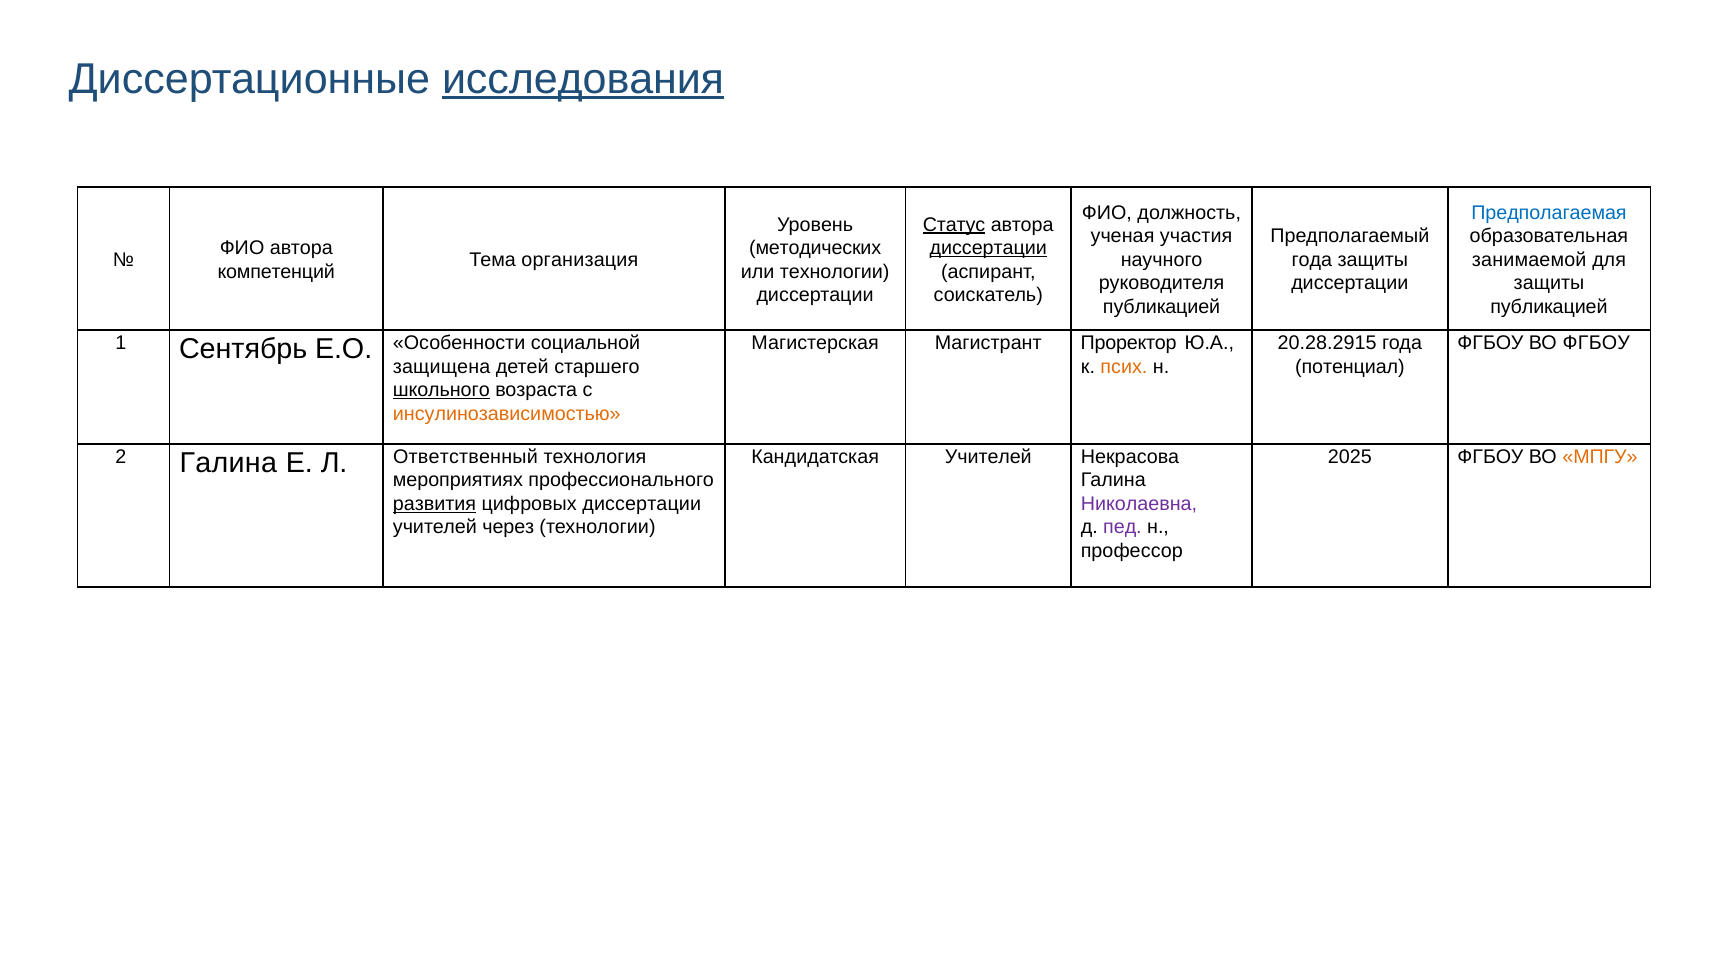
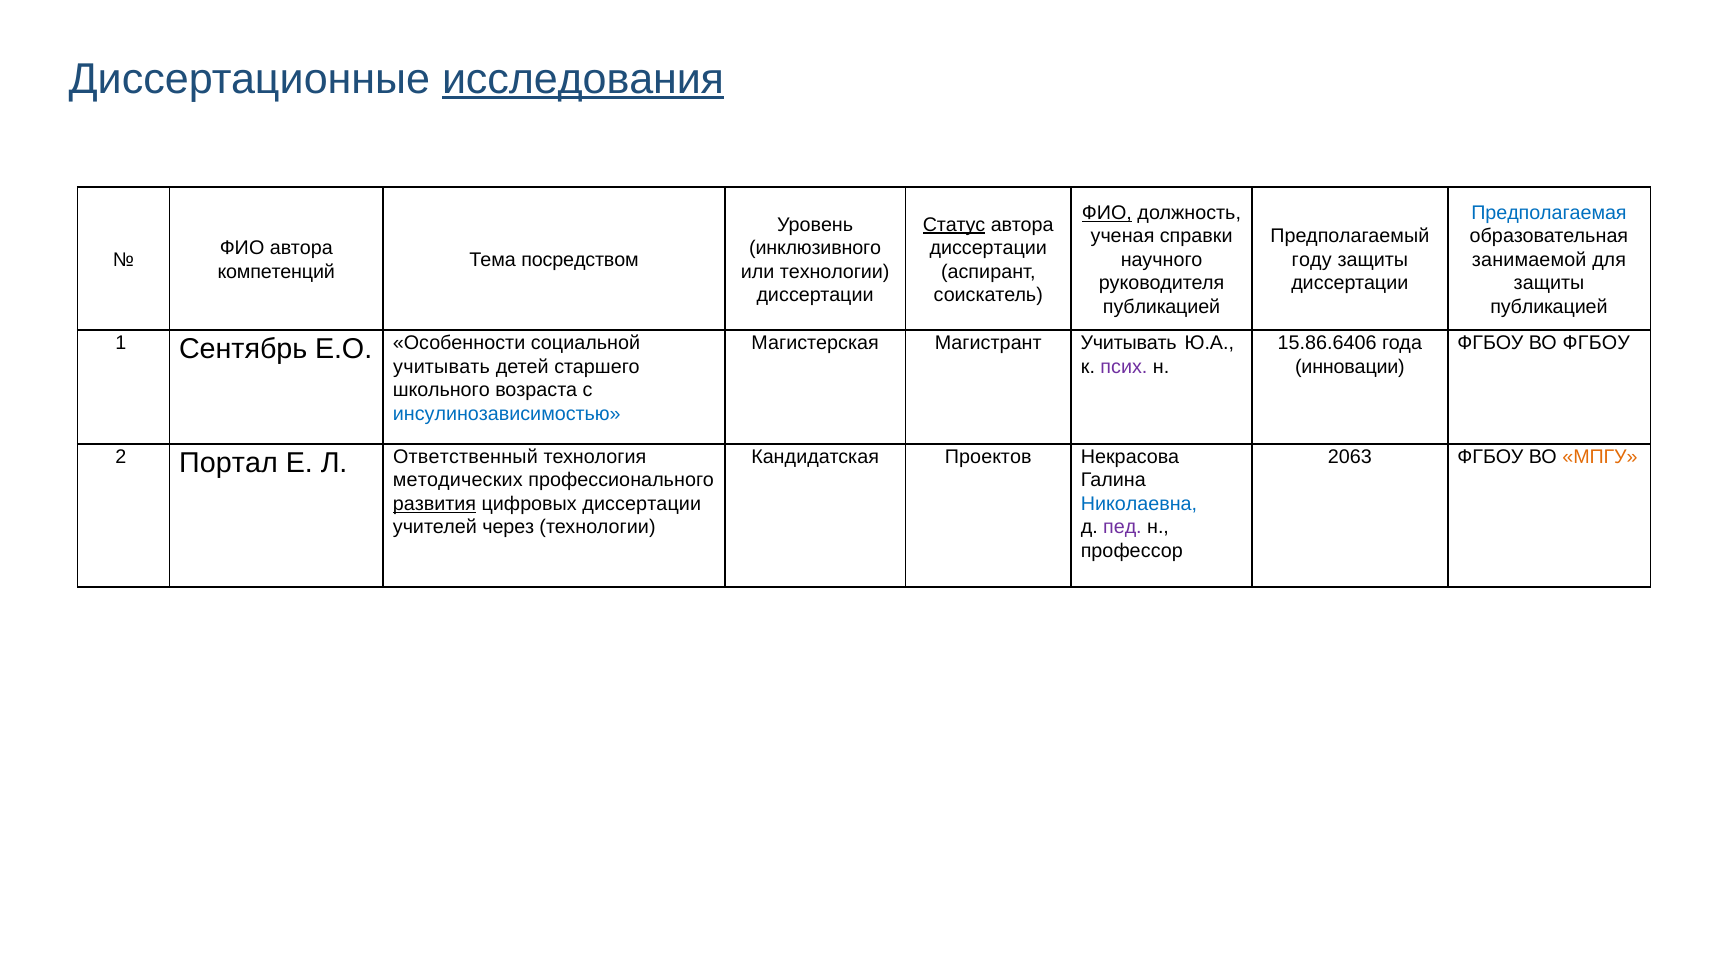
ФИО underline: none -> present (1107, 213)
участия: участия -> справки (1196, 236)
методических: методических -> инклюзивного (815, 248)
диссертации underline: present -> none (988, 248)
организация: организация -> посредством (580, 260)
года: года -> году (1312, 260)
Магистрант Проректор: Проректор -> Учитывать (1129, 343)
20.28.2915: 20.28.2915 -> 15.86.6406 (1327, 343)
защищена: защищена -> учитывать (442, 367)
псих colour: orange -> purple (1124, 367)
потенциал: потенциал -> инновации (1350, 367)
школьного underline: present -> none (441, 390)
инсулинозависимостью colour: orange -> blue (507, 414)
2 Галина: Галина -> Портал (228, 463)
Кандидатская Учителей: Учителей -> Проектов (988, 457)
2025: 2025 -> 2063 (1350, 457)
мероприятиях: мероприятиях -> методических (458, 481)
Николаевна colour: purple -> blue (1139, 504)
